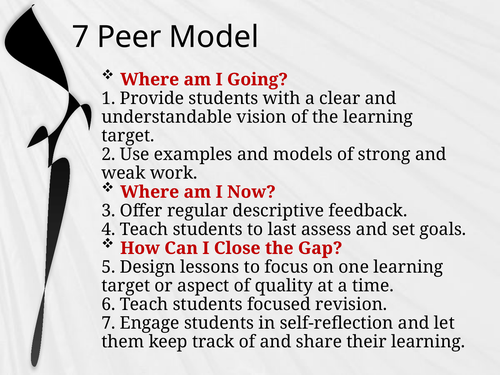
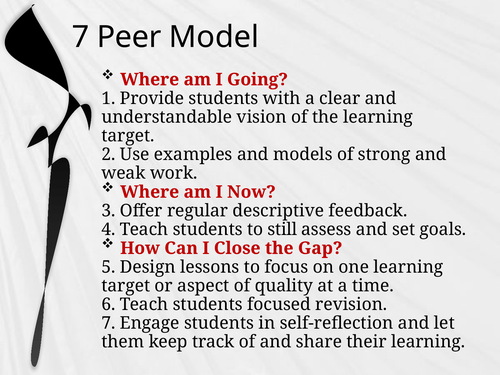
last: last -> still (282, 229)
